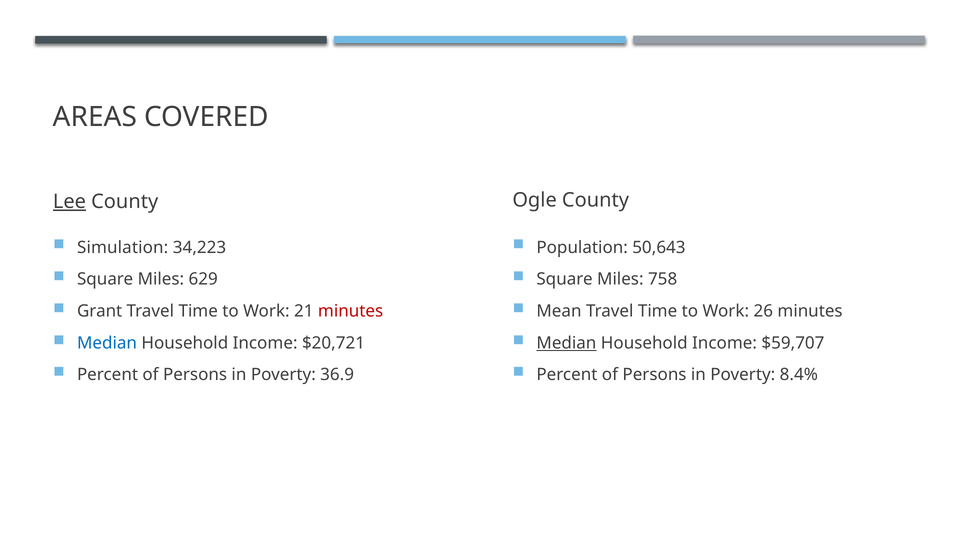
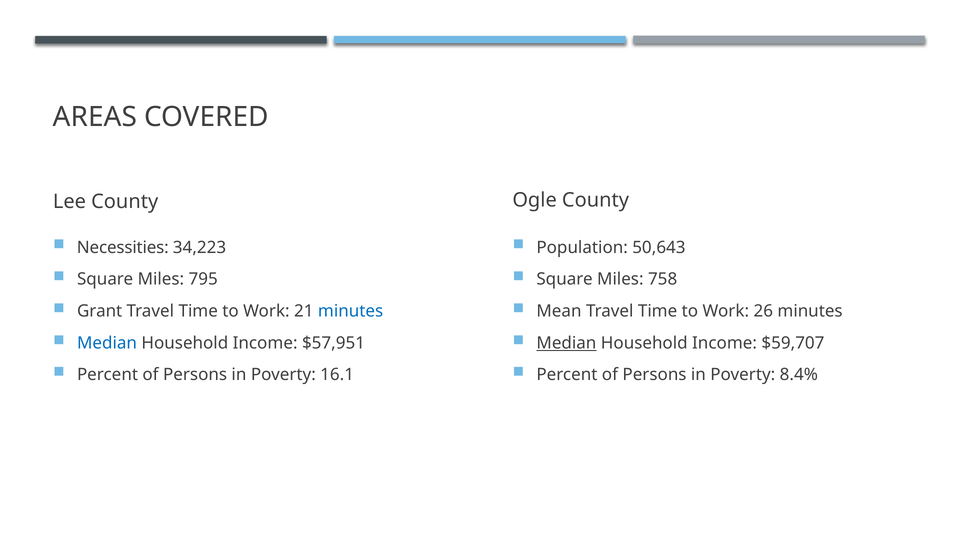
Lee underline: present -> none (69, 202)
Simulation: Simulation -> Necessities (123, 247)
629: 629 -> 795 (203, 279)
minutes colour: red -> blue (351, 311)
$20,721: $20,721 -> $57,951 (334, 343)
36.9: 36.9 -> 16.1 (337, 375)
